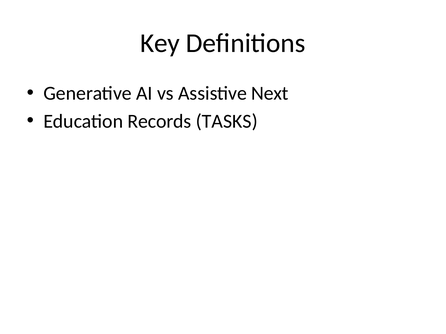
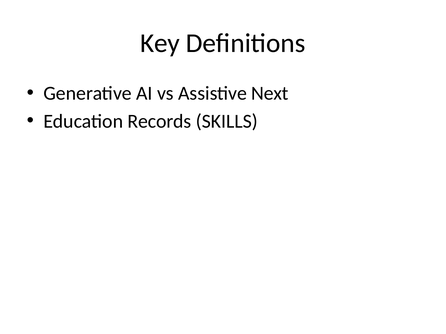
TASKS: TASKS -> SKILLS (227, 121)
